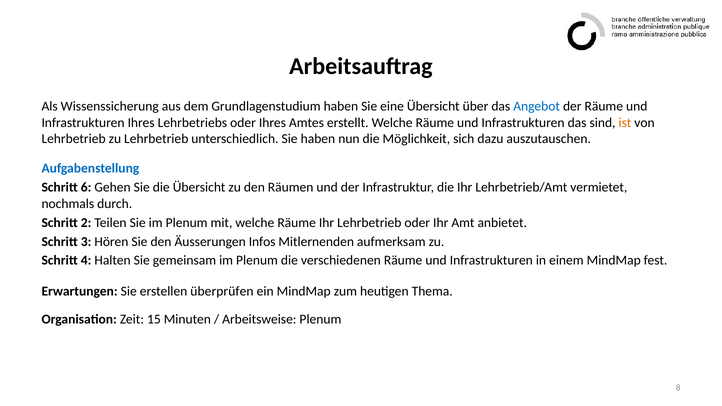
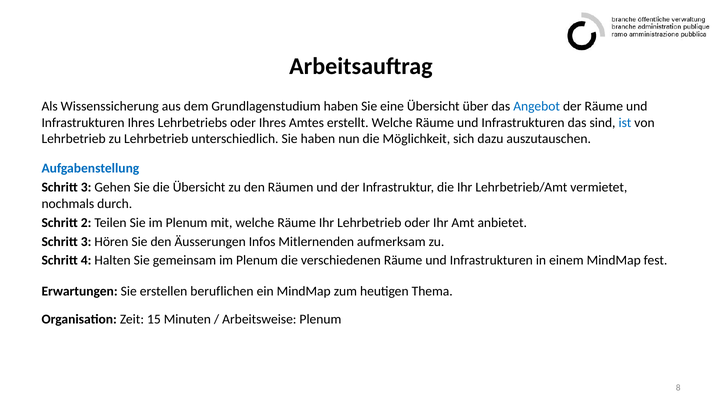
ist colour: orange -> blue (625, 123)
6: 6 -> 3 (86, 187)
überprüfen: überprüfen -> beruflichen (222, 291)
